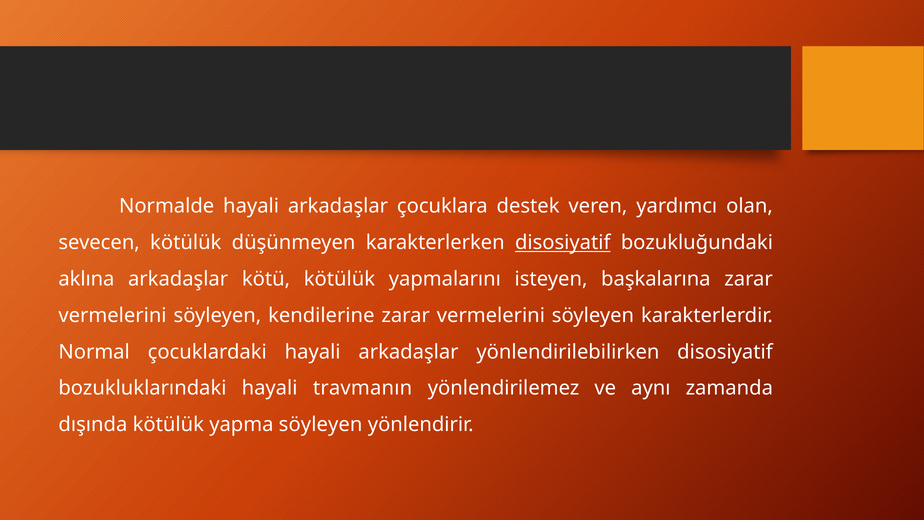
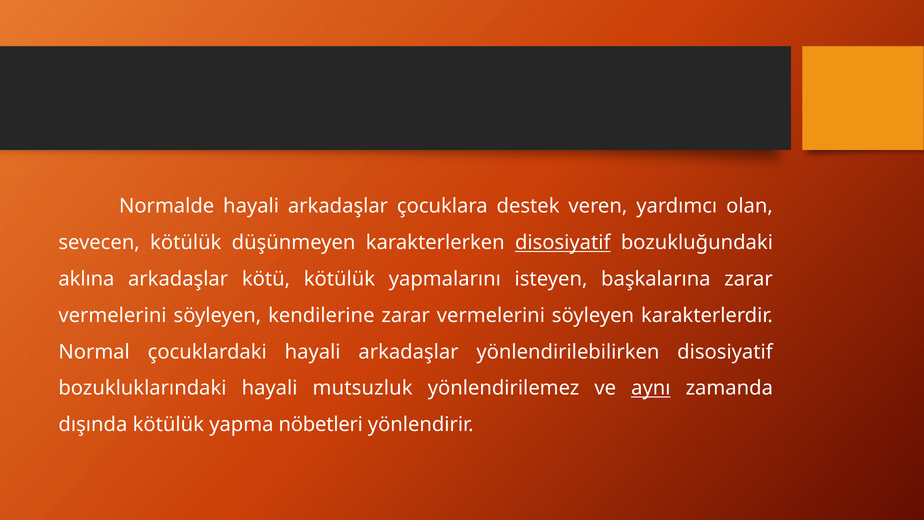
travmanın: travmanın -> mutsuzluk (363, 388)
aynı underline: none -> present (651, 388)
yapma söyleyen: söyleyen -> nöbetleri (321, 424)
